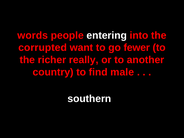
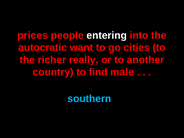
words: words -> prices (33, 35)
corrupted: corrupted -> autocratic (43, 48)
fewer: fewer -> cities (137, 48)
southern colour: white -> light blue (89, 99)
